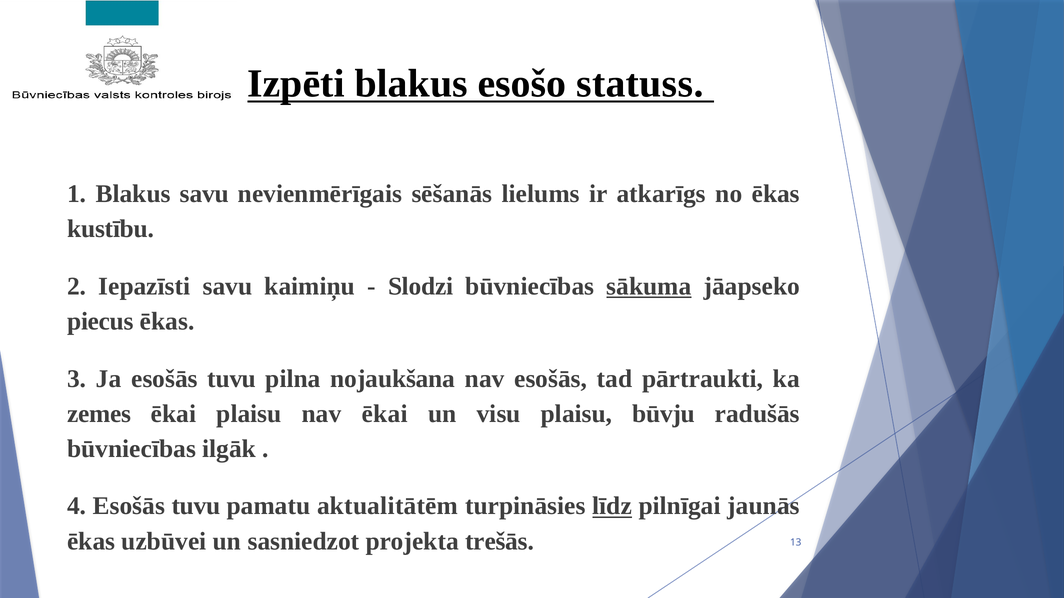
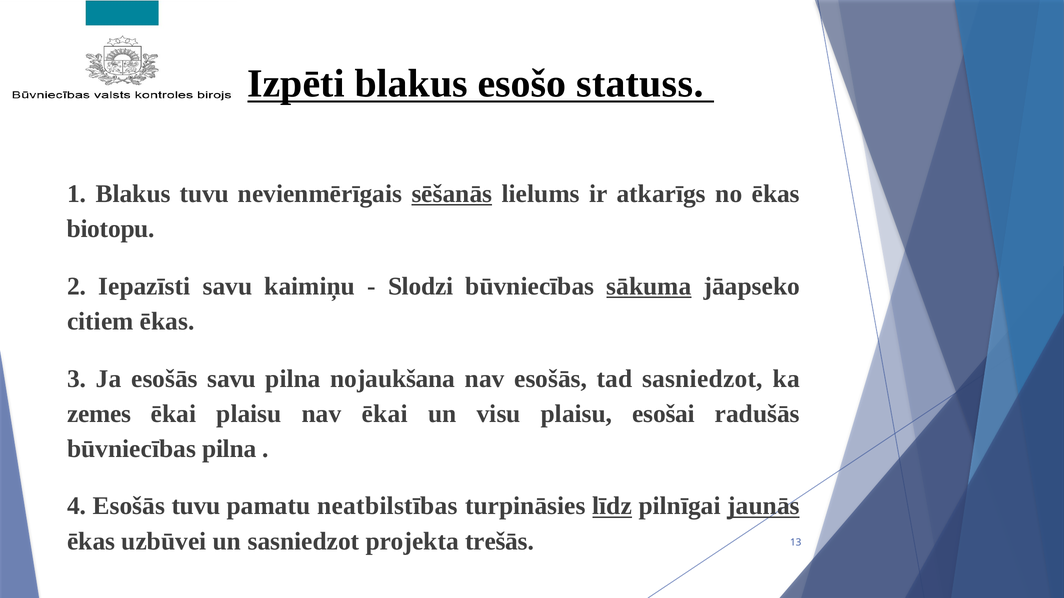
Blakus savu: savu -> tuvu (204, 194)
sēšanās underline: none -> present (452, 194)
kustību: kustību -> biotopu (111, 229)
piecus: piecus -> citiem (100, 322)
Ja esošās tuvu: tuvu -> savu (232, 379)
tad pārtraukti: pārtraukti -> sasniedzot (702, 379)
būvju: būvju -> esošai (664, 414)
būvniecības ilgāk: ilgāk -> pilna (229, 449)
aktualitātēm: aktualitātēm -> neatbilstības (388, 506)
jaunās underline: none -> present (764, 506)
